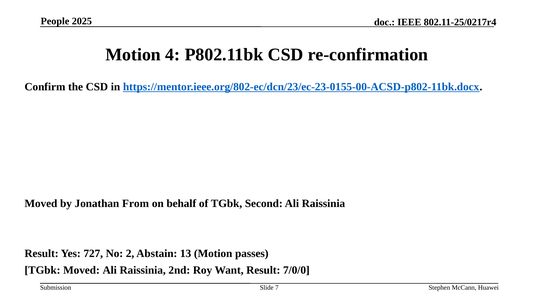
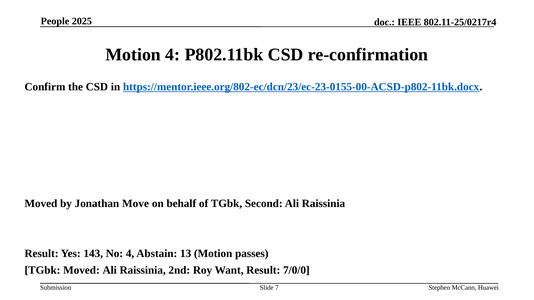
From: From -> Move (136, 204)
727: 727 -> 143 (93, 254)
No 2: 2 -> 4 (130, 254)
